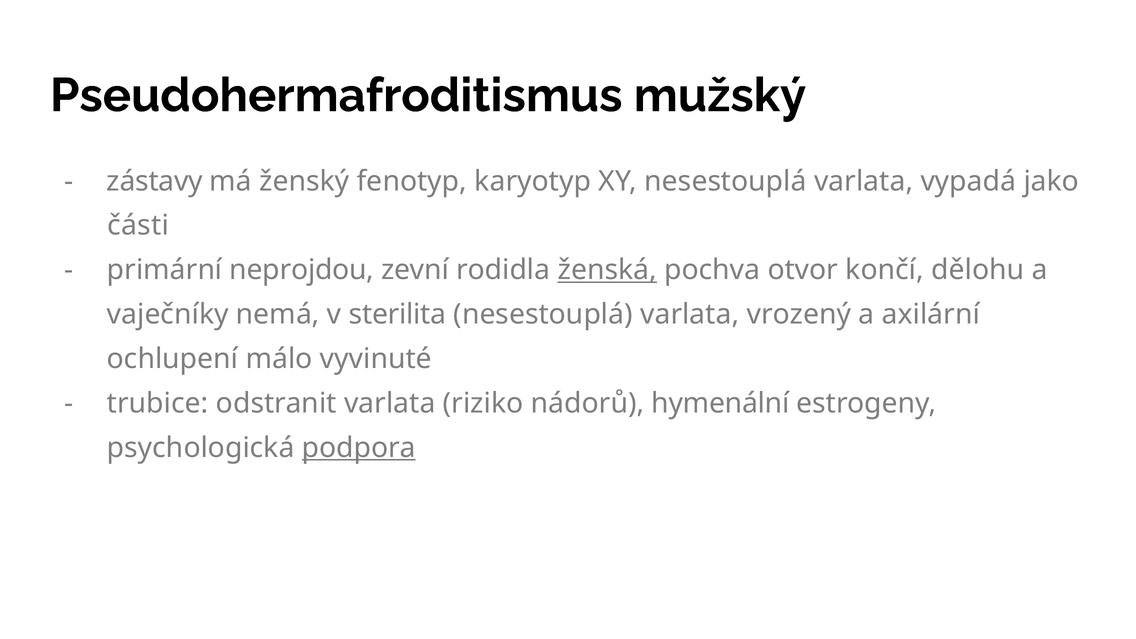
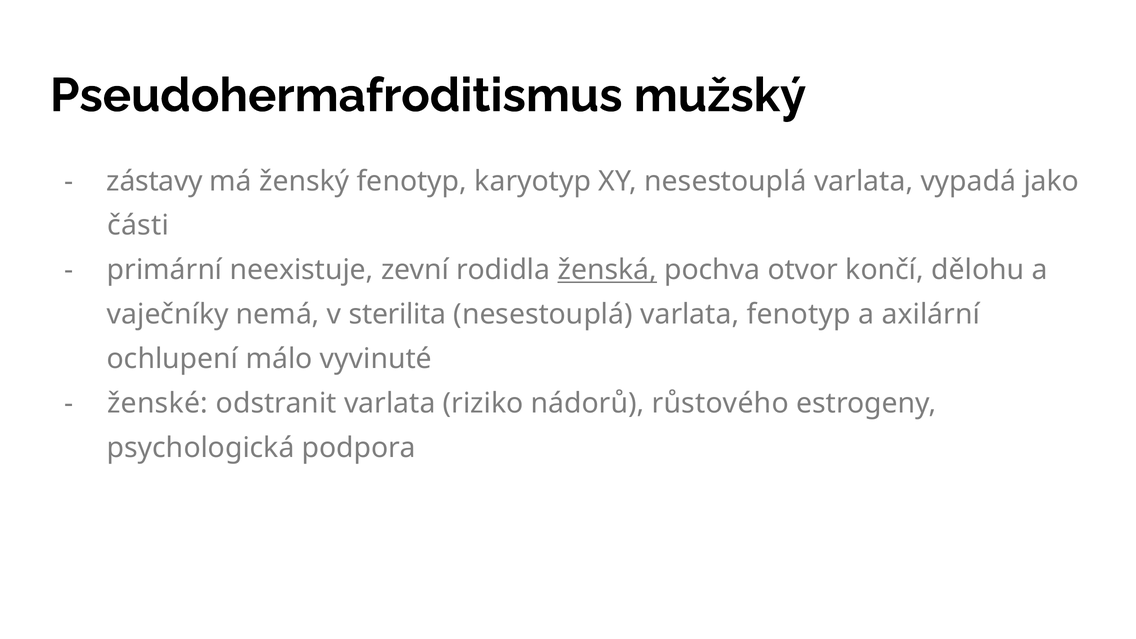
neprojdou: neprojdou -> neexistuje (302, 270)
varlata vrozený: vrozený -> fenotyp (799, 314)
trubice: trubice -> ženské (158, 403)
hymenální: hymenální -> růstového (720, 403)
podpora underline: present -> none (359, 448)
